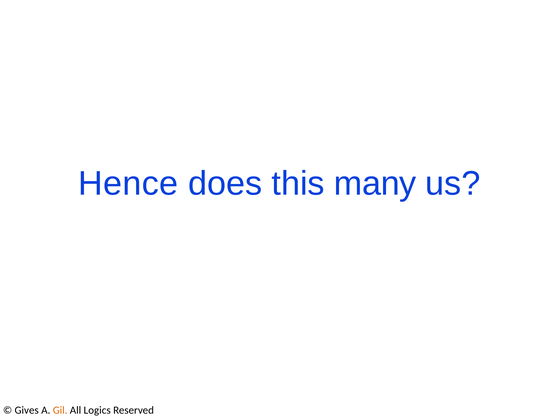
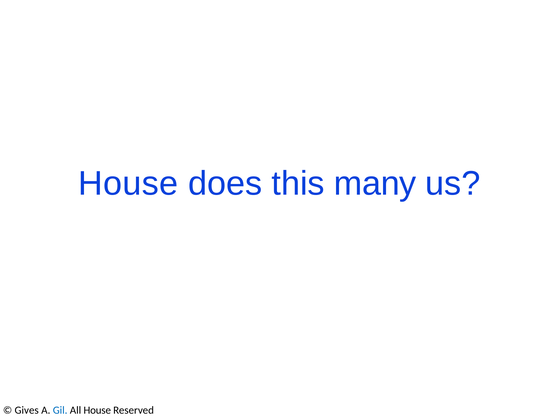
Hence: Hence -> House (128, 184)
Gil colour: orange -> blue (60, 411)
All Logics: Logics -> House (97, 411)
